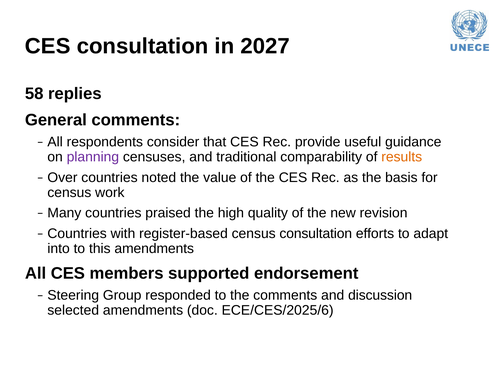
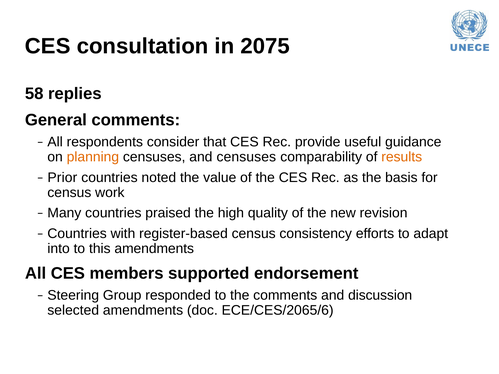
2027: 2027 -> 2075 (265, 46)
planning colour: purple -> orange (93, 157)
and traditional: traditional -> censuses (246, 157)
Over: Over -> Prior (62, 178)
census consultation: consultation -> consistency (316, 234)
ECE/CES/2025/6: ECE/CES/2025/6 -> ECE/CES/2065/6 (278, 310)
